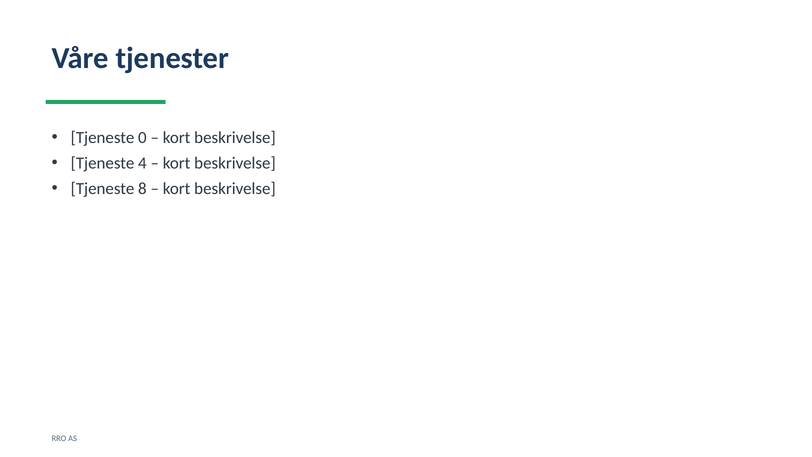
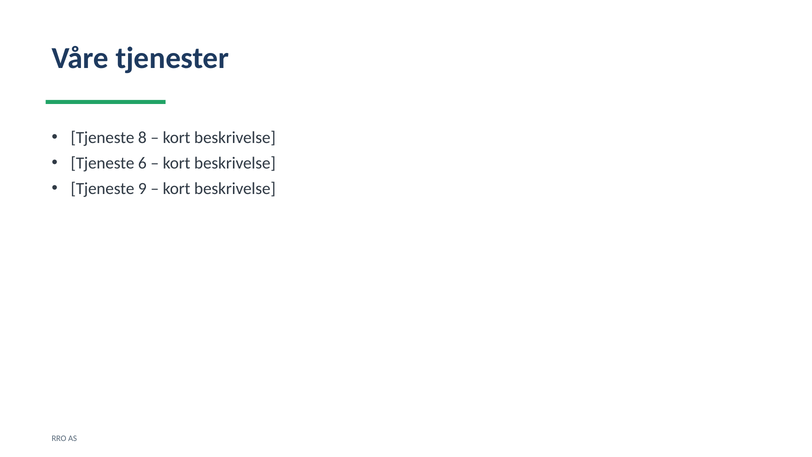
0: 0 -> 8 (142, 138)
4: 4 -> 6 (142, 163)
8: 8 -> 9 (142, 188)
